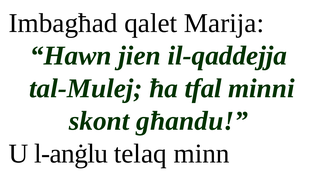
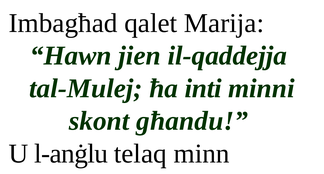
tfal: tfal -> inti (203, 89)
